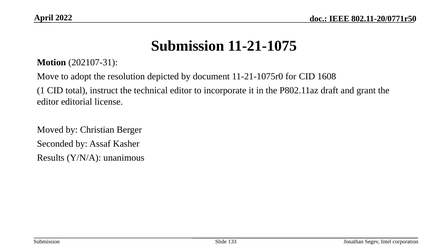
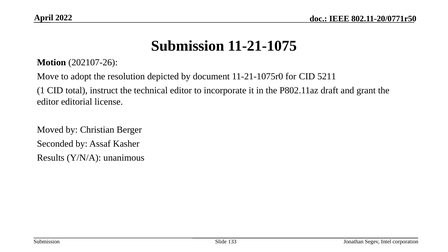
202107-31: 202107-31 -> 202107-26 (93, 63)
1608: 1608 -> 5211 (327, 77)
